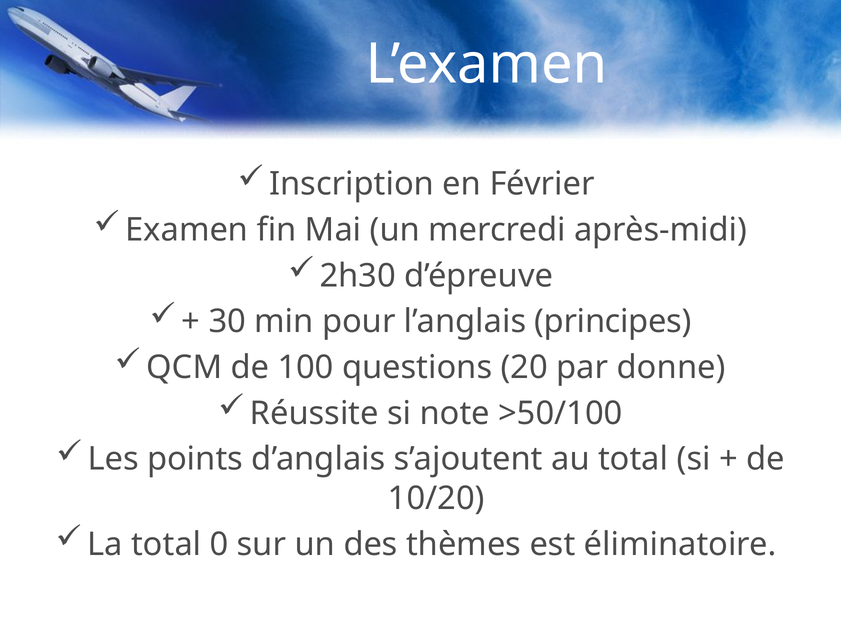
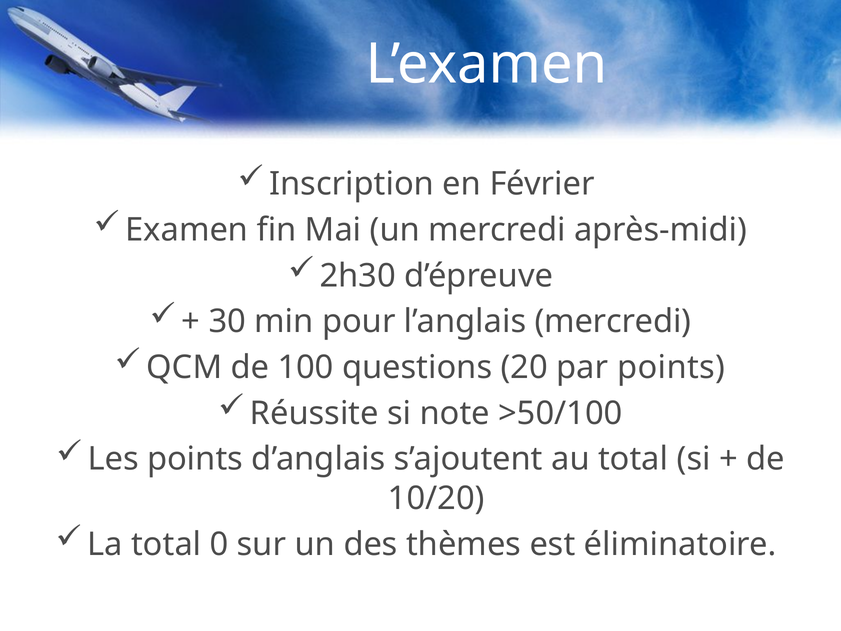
l’anglais principes: principes -> mercredi (613, 321)
par donne: donne -> points (671, 367)
